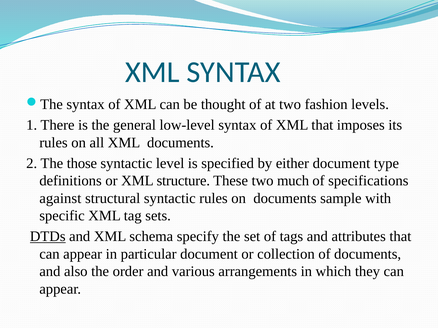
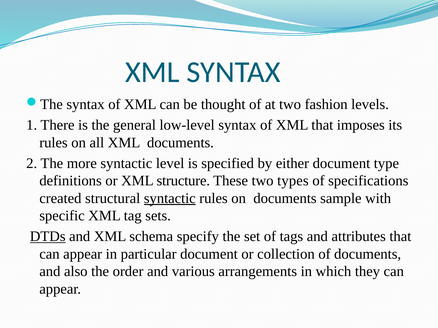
those: those -> more (82, 164)
much: much -> types (293, 181)
against: against -> created (60, 199)
syntactic underline: none -> present (170, 199)
